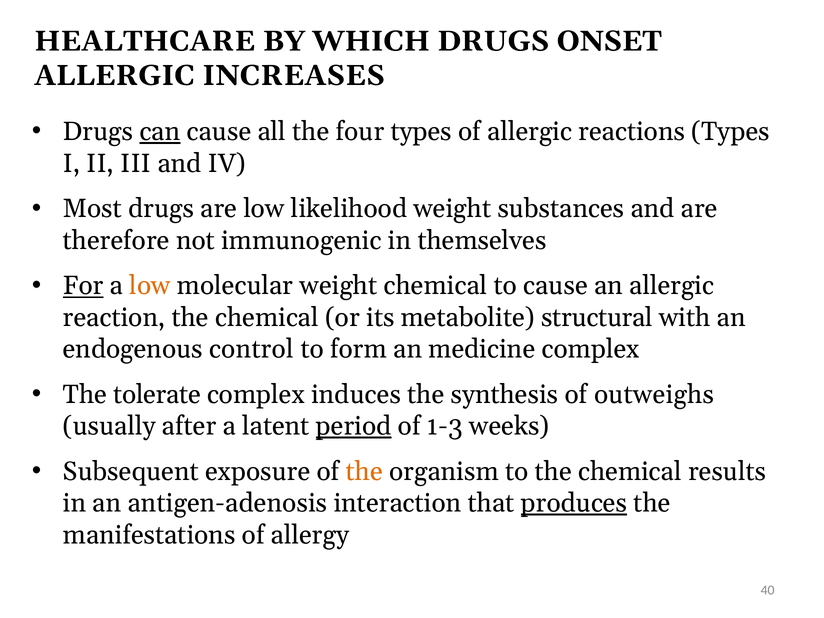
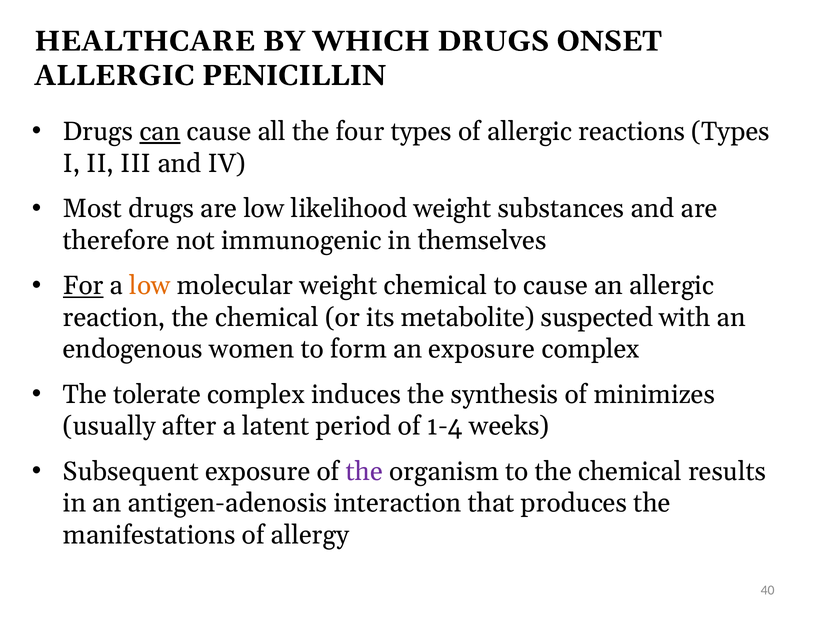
INCREASES: INCREASES -> PENICILLIN (294, 75)
structural: structural -> suspected (597, 317)
control: control -> women (252, 349)
an medicine: medicine -> exposure (482, 349)
outweighs: outweighs -> minimizes (654, 394)
period underline: present -> none (354, 426)
1-3: 1-3 -> 1-4 (445, 426)
the colour: orange -> purple (364, 472)
produces underline: present -> none (574, 503)
